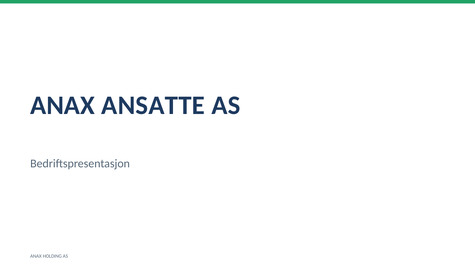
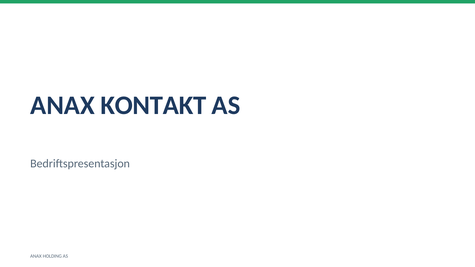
ANSATTE: ANSATTE -> KONTAKT (153, 105)
